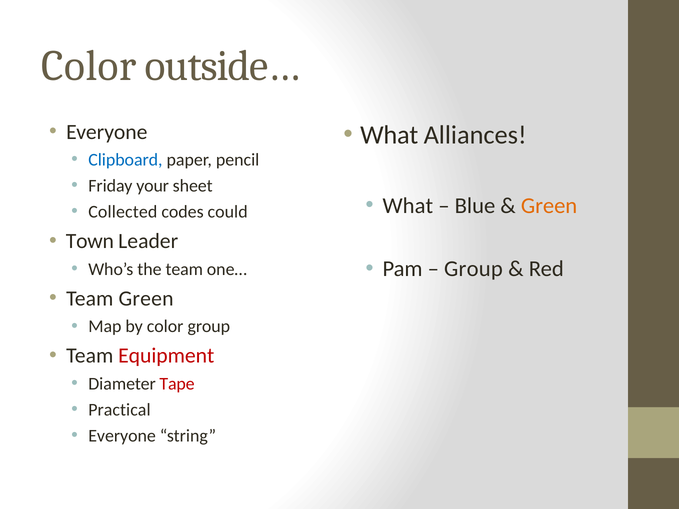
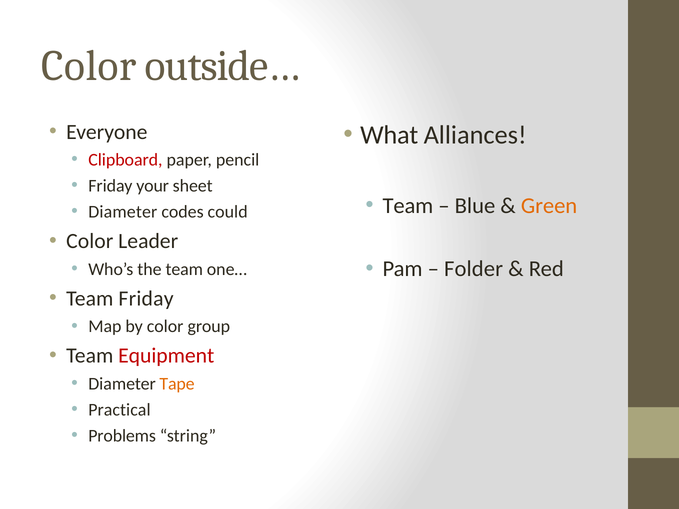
Clipboard colour: blue -> red (125, 160)
What: What -> Team (408, 206)
Collected: Collected -> Diameter (123, 212)
Town: Town -> Color (90, 241)
Group: Group -> Folder (474, 269)
Team Green: Green -> Friday (146, 299)
Tape colour: red -> orange (177, 384)
Everyone: Everyone -> Problems (122, 436)
